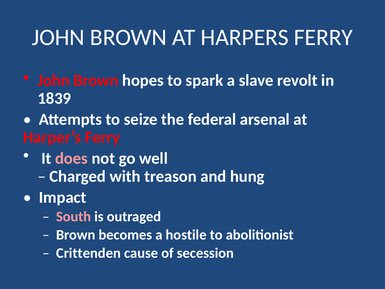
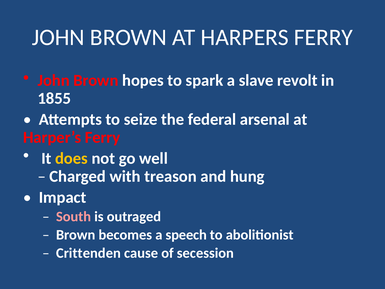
1839: 1839 -> 1855 (54, 98)
does colour: pink -> yellow (71, 158)
hostile: hostile -> speech (186, 235)
